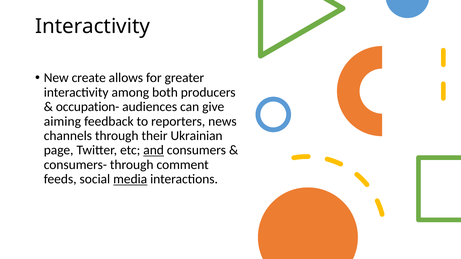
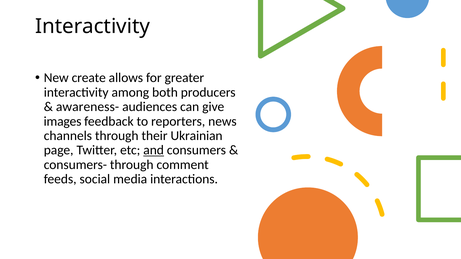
occupation-: occupation- -> awareness- (88, 107)
aiming: aiming -> images (63, 121)
media underline: present -> none (130, 179)
